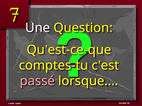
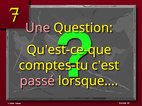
Une colour: white -> pink (38, 28)
